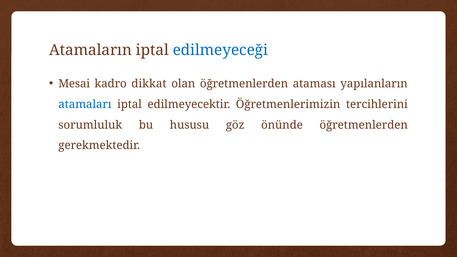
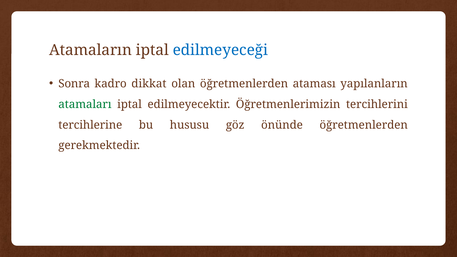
Mesai: Mesai -> Sonra (74, 84)
atamaları colour: blue -> green (85, 104)
sorumluluk: sorumluluk -> tercihlerine (90, 125)
